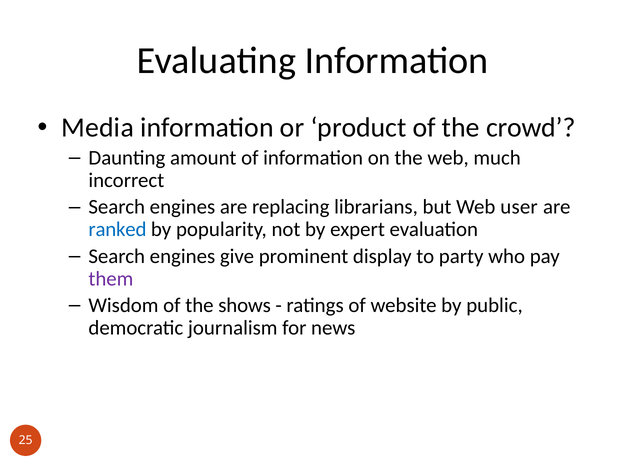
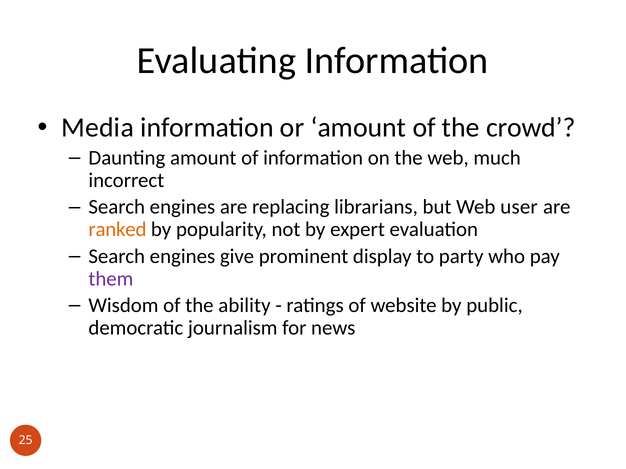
or product: product -> amount (358, 128)
ranked colour: blue -> orange (117, 230)
shows: shows -> ability (244, 306)
